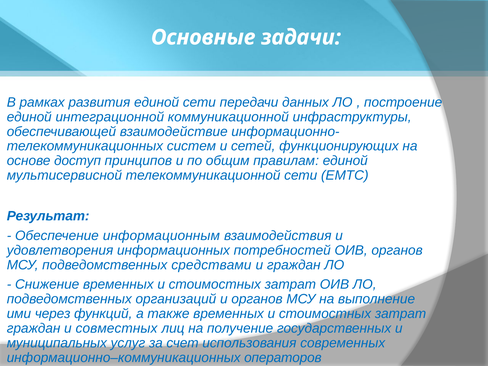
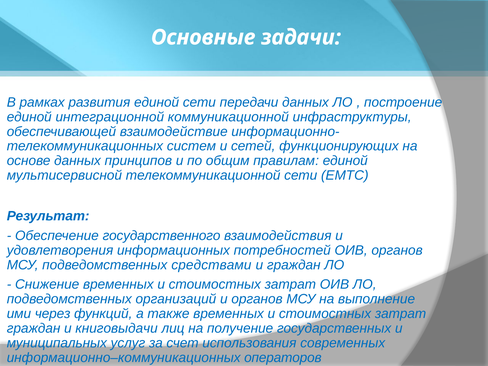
основе доступ: доступ -> данных (78, 161)
информационным: информационным -> государственного (162, 236)
совместных: совместных -> книговыдачи (117, 328)
